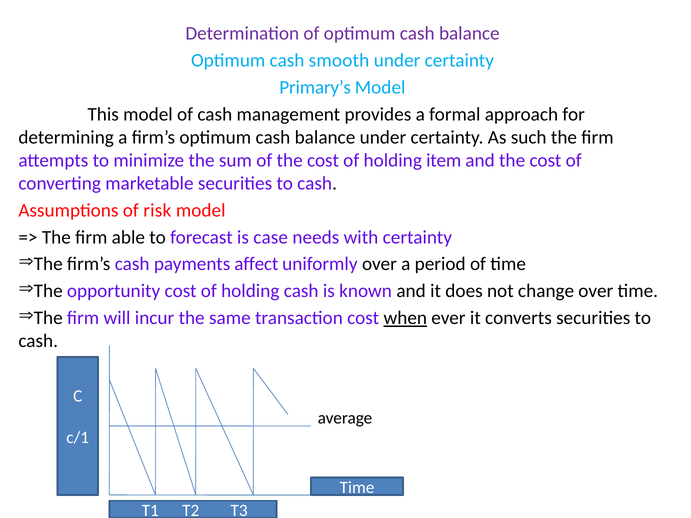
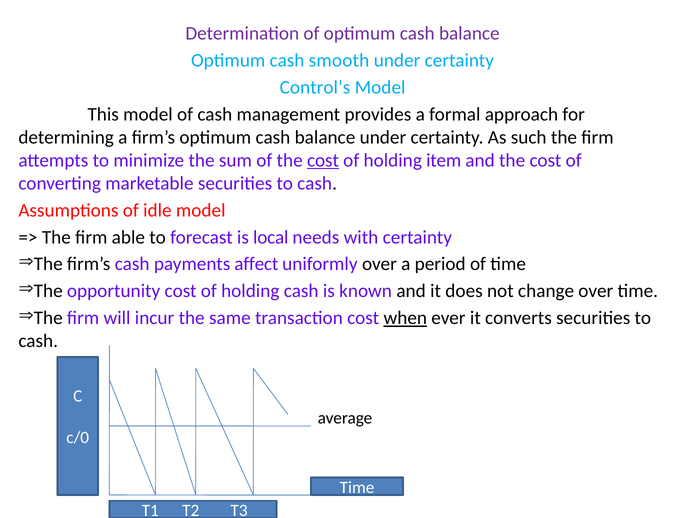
Primary’s: Primary’s -> Control’s (315, 87)
cost underline: none -> present (323, 160)
risk: risk -> idle (157, 210)
case: case -> local (271, 237)
c/1: c/1 -> c/0 (78, 438)
